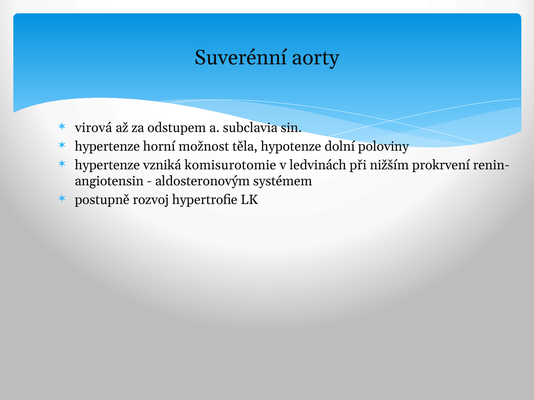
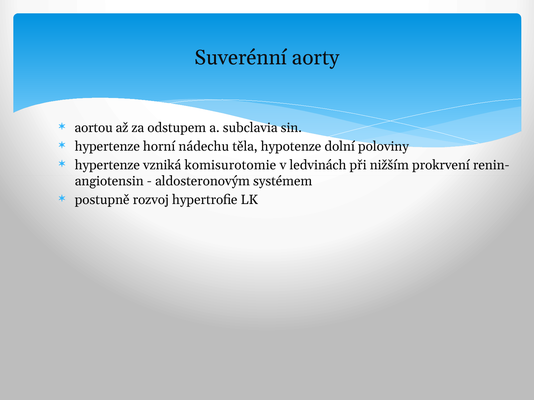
virová: virová -> aortou (94, 128)
možnost: možnost -> nádechu (204, 146)
